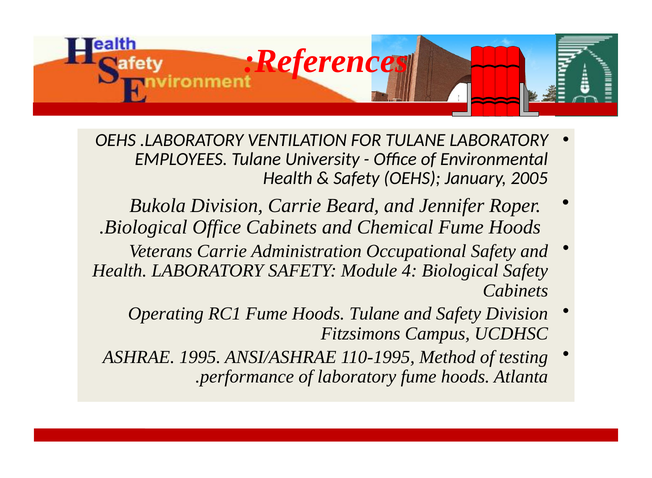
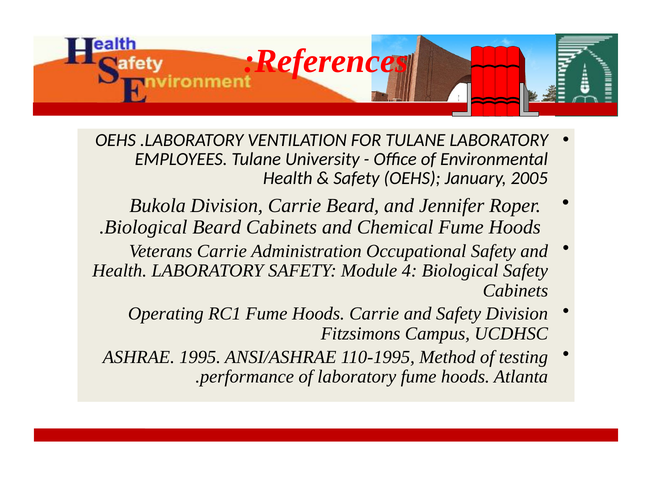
Biological Office: Office -> Beard (217, 227)
Hoods Tulane: Tulane -> Carrie (374, 314)
